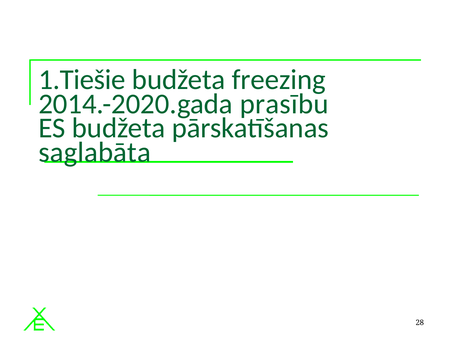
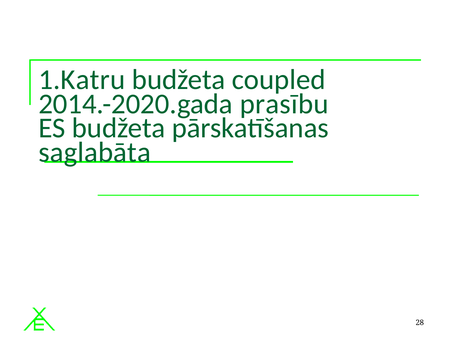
1.Tiešie: 1.Tiešie -> 1.Katru (82, 80)
freezing: freezing -> coupled (279, 80)
